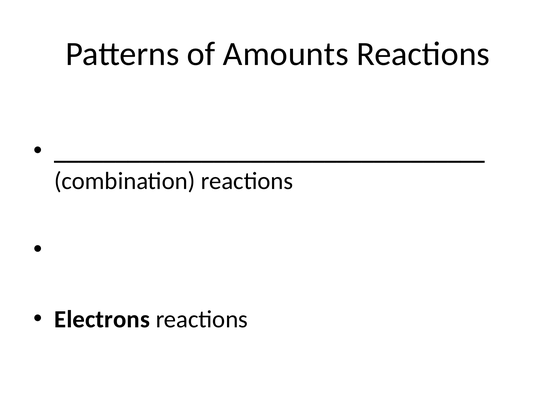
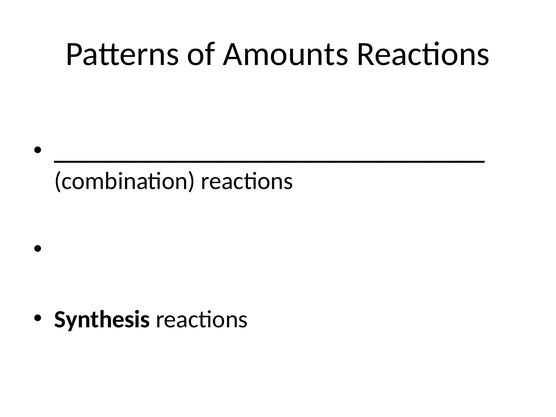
Electrons: Electrons -> Synthesis (102, 319)
